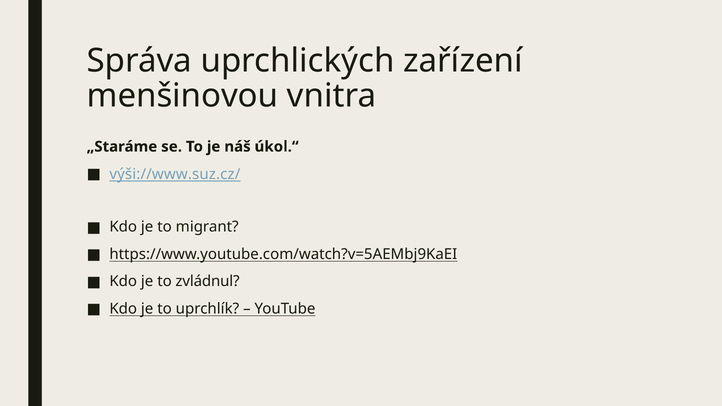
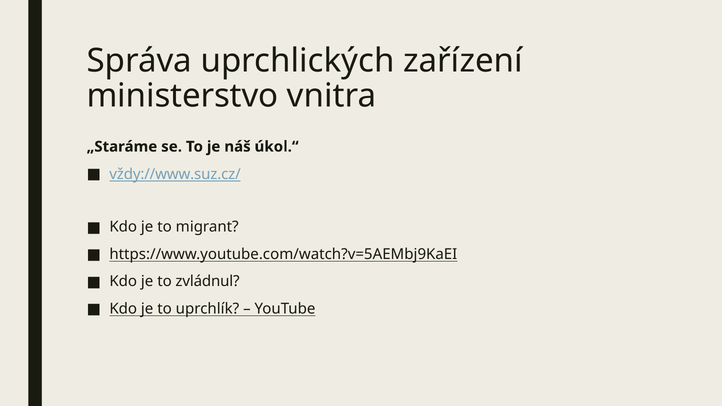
menšinovou: menšinovou -> ministerstvo (183, 96)
výši://www.suz.cz/: výši://www.suz.cz/ -> vždy://www.suz.cz/ (175, 174)
